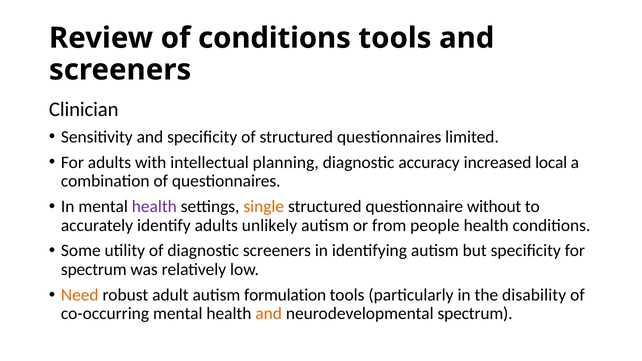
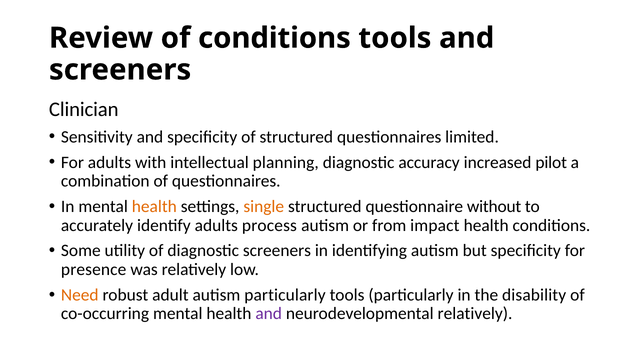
local: local -> pilot (551, 162)
health colour: purple -> orange (154, 207)
unlikely: unlikely -> process (269, 225)
people: people -> impact (435, 225)
spectrum: spectrum -> presence (94, 270)
autism formulation: formulation -> particularly (285, 295)
and colour: orange -> purple (269, 314)
neurodevelopmental spectrum: spectrum -> relatively (475, 314)
